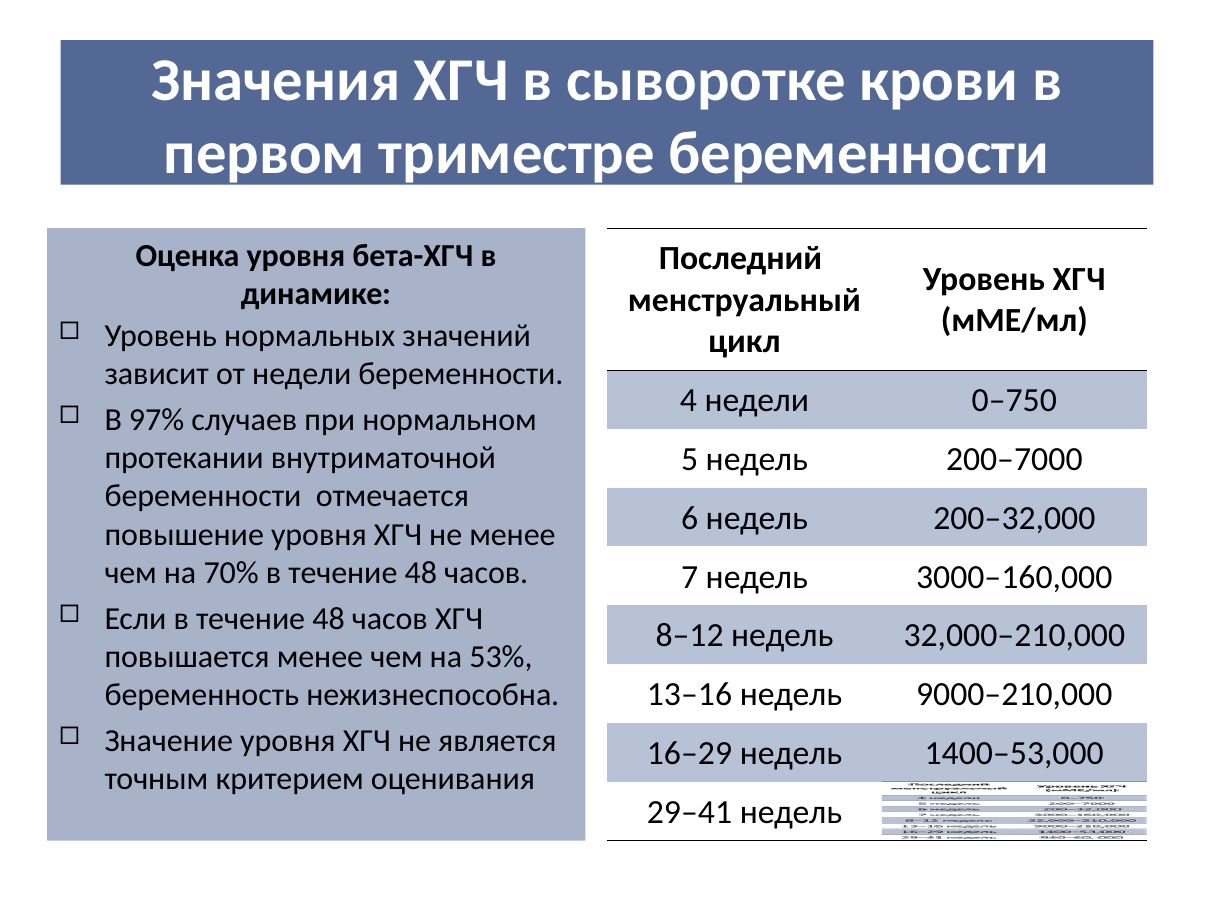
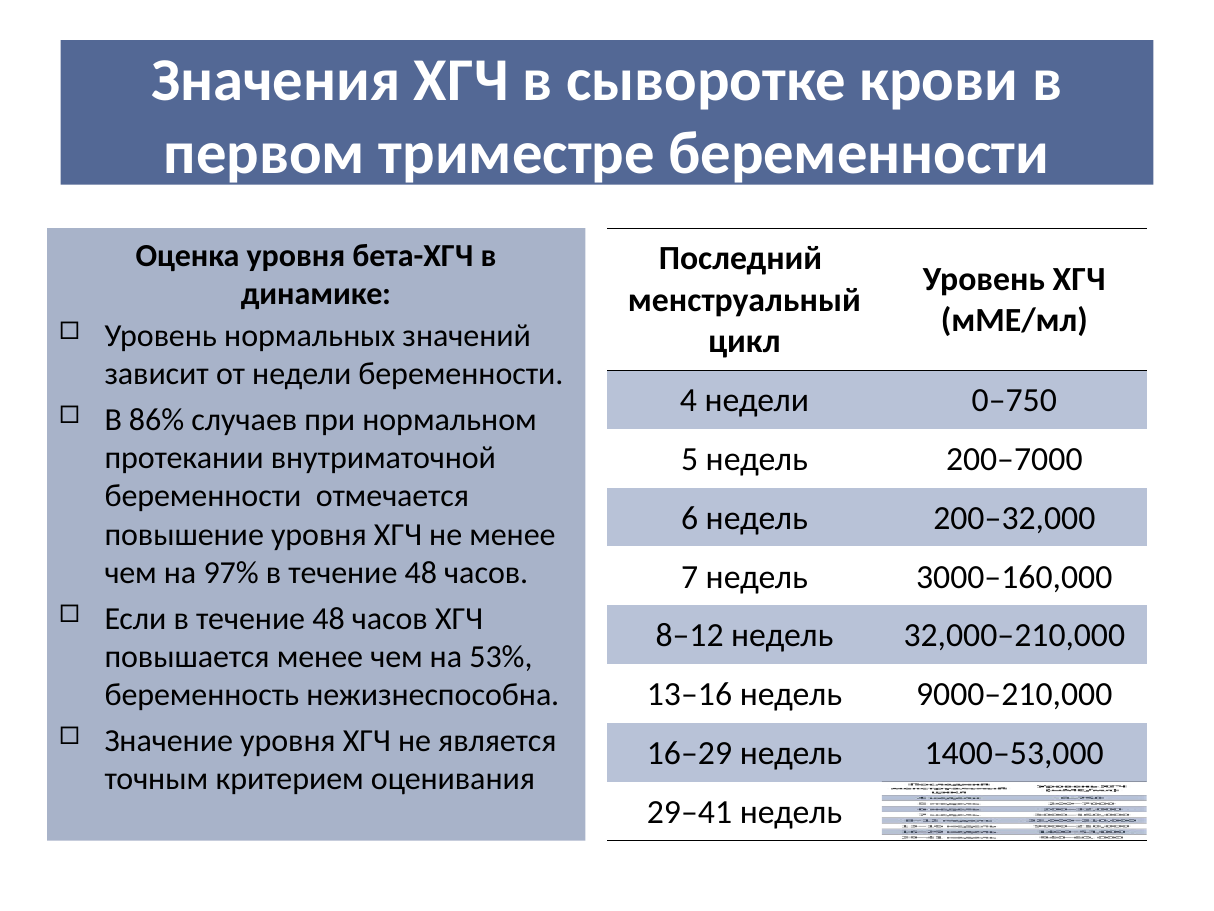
97%: 97% -> 86% (157, 419)
70%: 70% -> 97% (231, 573)
